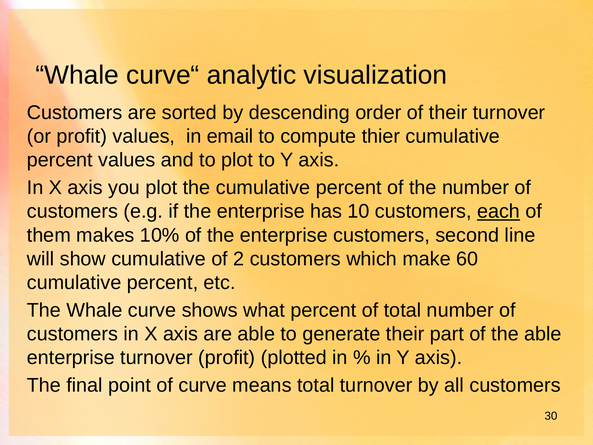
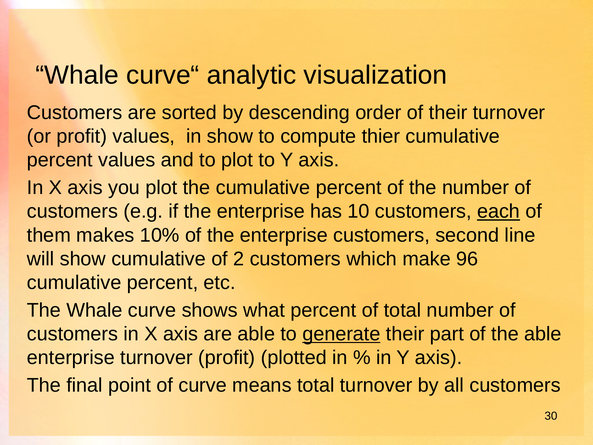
in email: email -> show (230, 136)
60: 60 -> 96 (467, 259)
generate underline: none -> present (341, 334)
